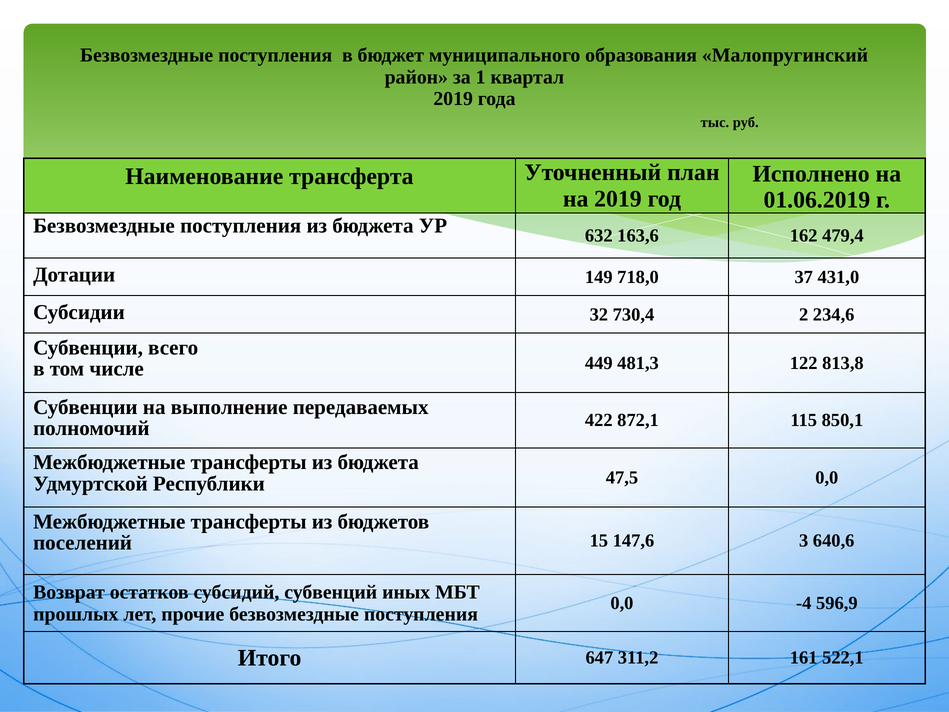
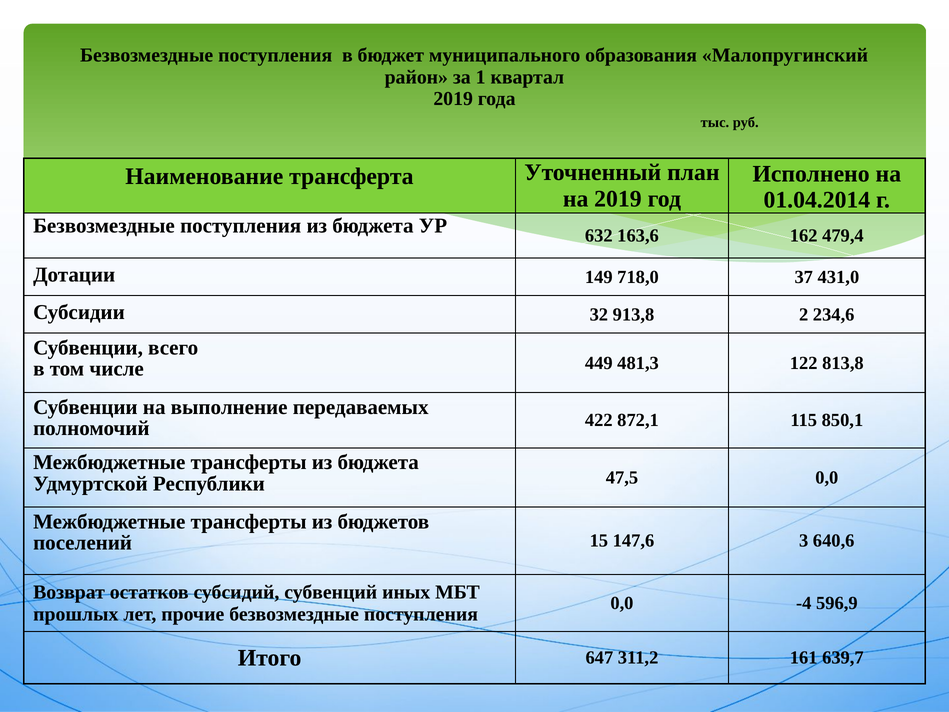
01.06.2019: 01.06.2019 -> 01.04.2014 (817, 200)
730,4: 730,4 -> 913,8 (634, 314)
522,1: 522,1 -> 639,7 (843, 657)
